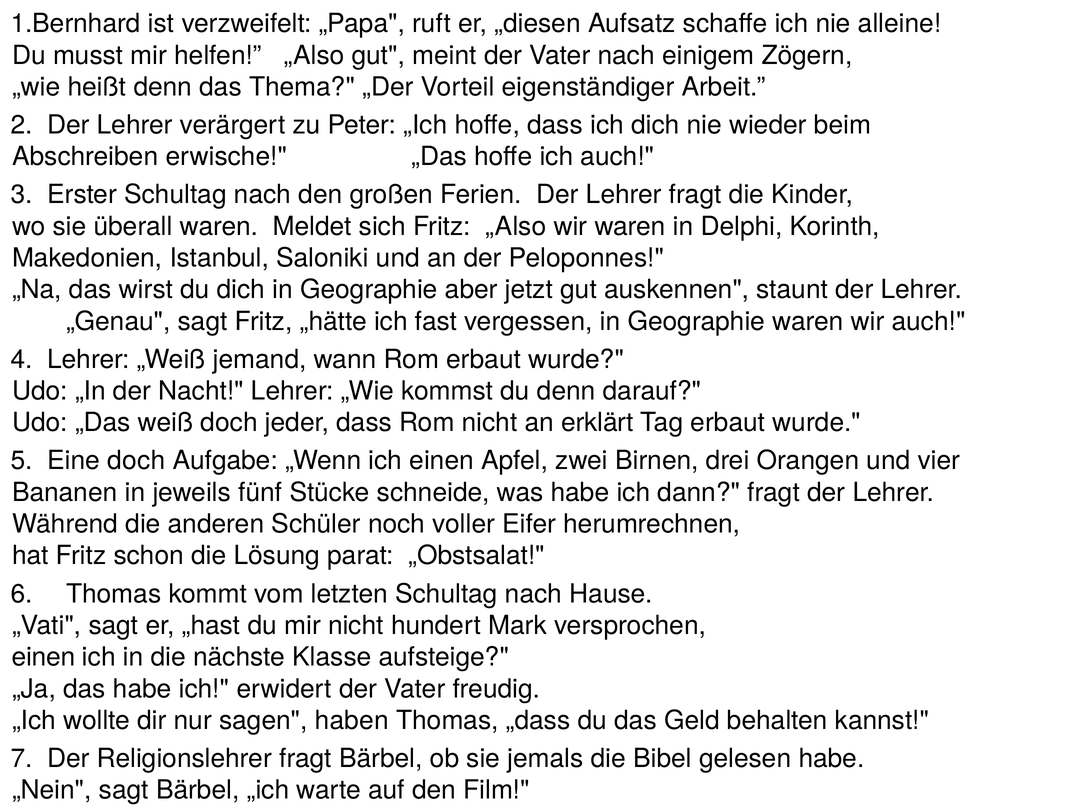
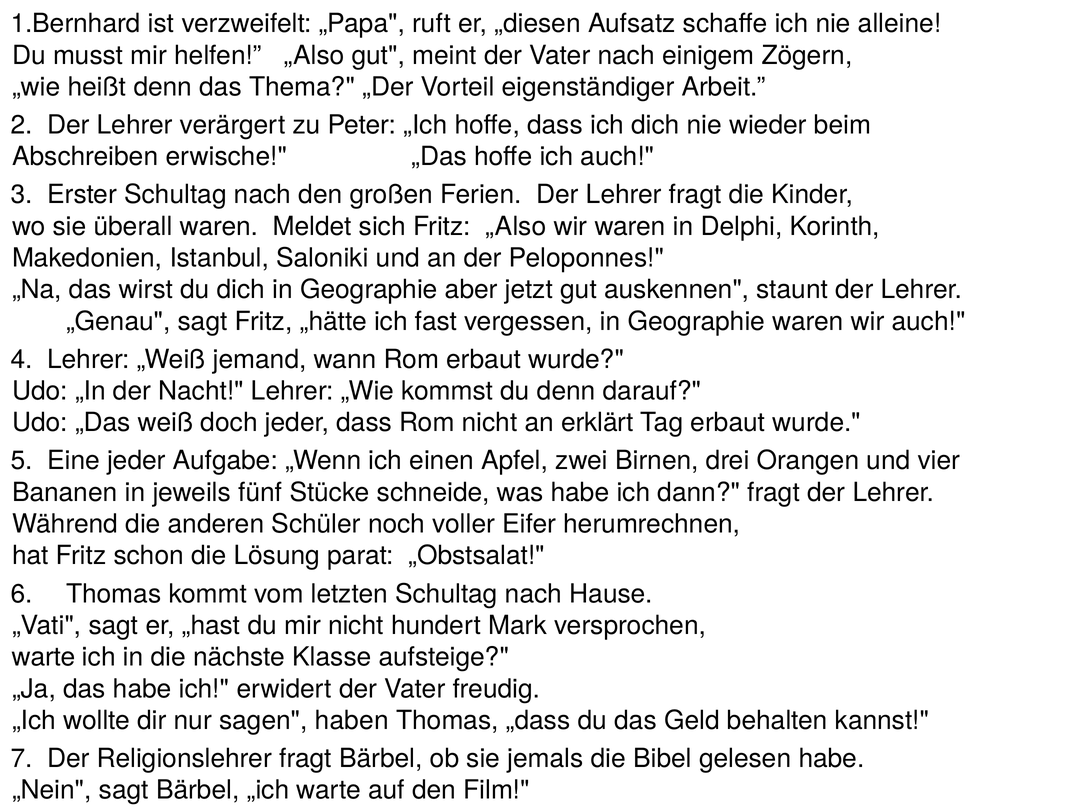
Eine doch: doch -> jeder (136, 461)
einen: einen -> warte (44, 657)
